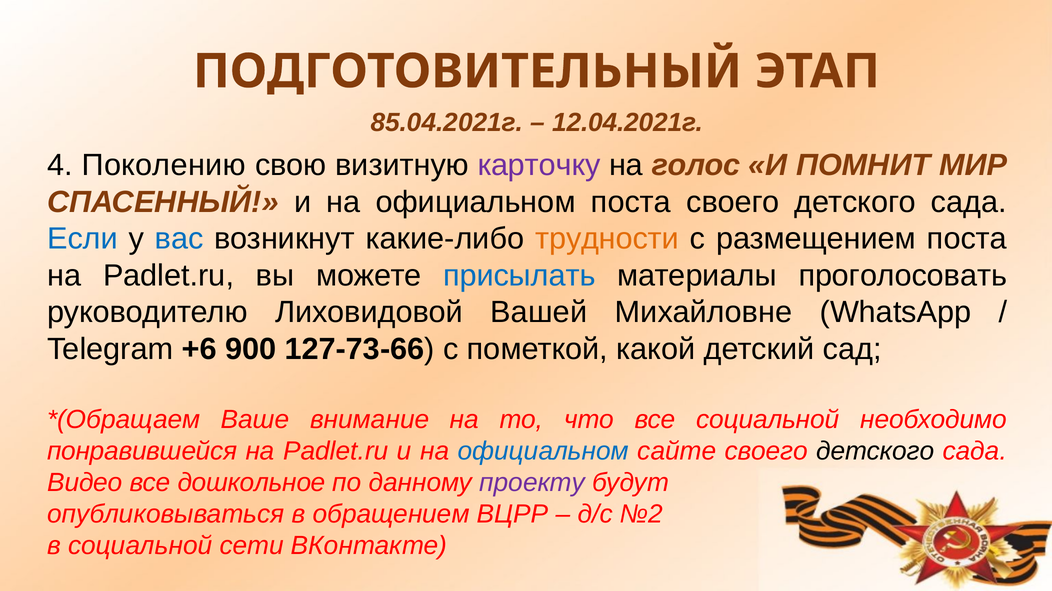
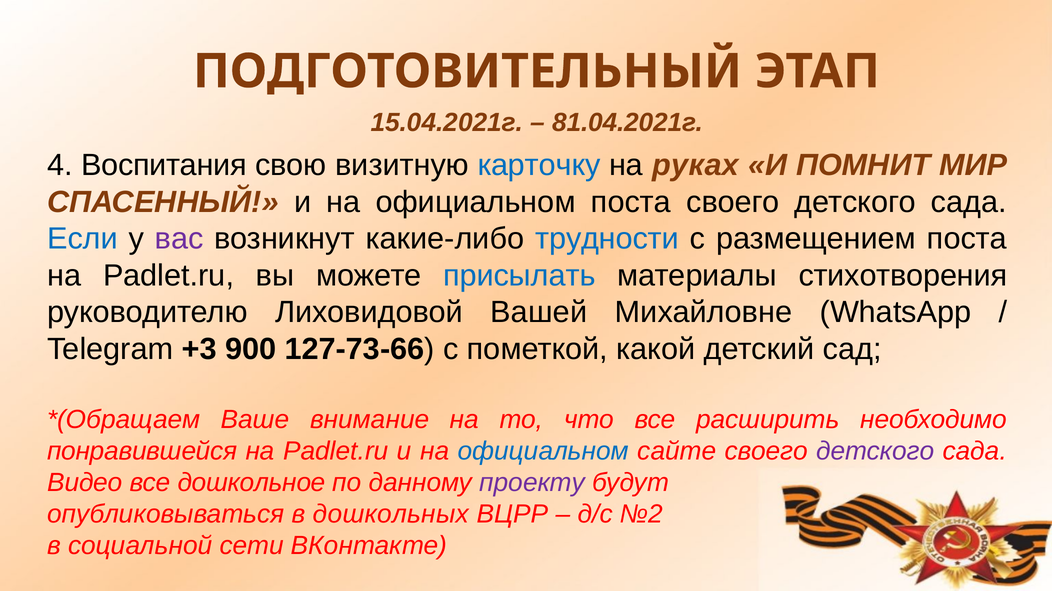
85.04.2021г: 85.04.2021г -> 15.04.2021г (447, 123)
12.04.2021г: 12.04.2021г -> 81.04.2021г (628, 123)
Поколению: Поколению -> Воспитания (164, 165)
карточку colour: purple -> blue (539, 165)
голос: голос -> руках (696, 165)
вас colour: blue -> purple (179, 239)
трудности colour: orange -> blue (607, 239)
проголосовать: проголосовать -> стихотворения (903, 276)
+6: +6 -> +3 (199, 350)
все социальной: социальной -> расширить (768, 420)
детского colour: black -> purple (875, 452)
обращением: обращением -> дошкольных (391, 515)
